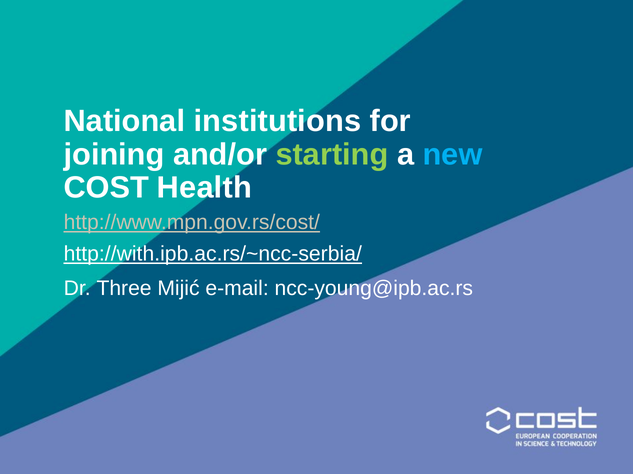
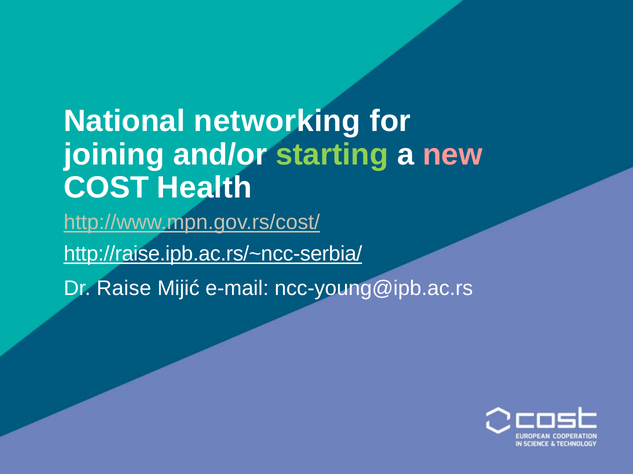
institutions: institutions -> networking (277, 121)
new colour: light blue -> pink (453, 155)
http://with.ipb.ac.rs/~ncc-serbia/: http://with.ipb.ac.rs/~ncc-serbia/ -> http://raise.ipb.ac.rs/~ncc-serbia/ (213, 254)
Three: Three -> Raise (124, 289)
